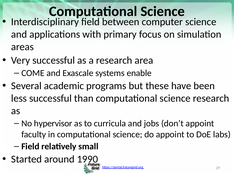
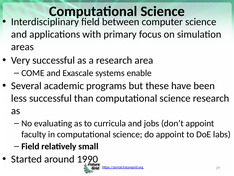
hypervisor: hypervisor -> evaluating (53, 123)
